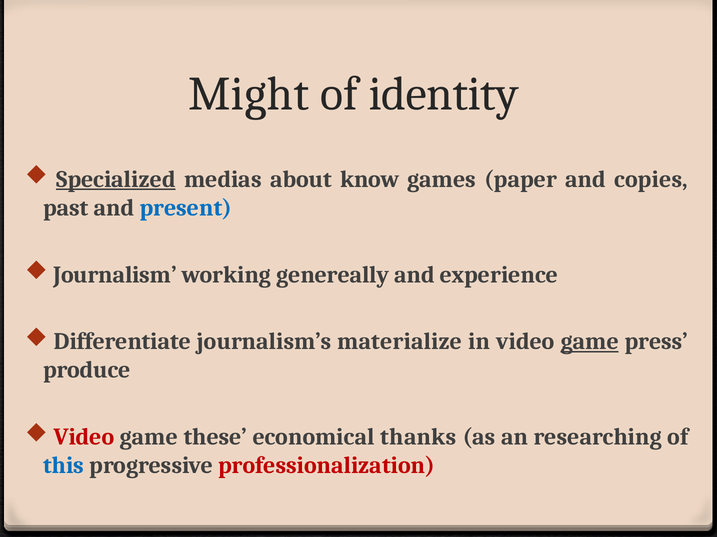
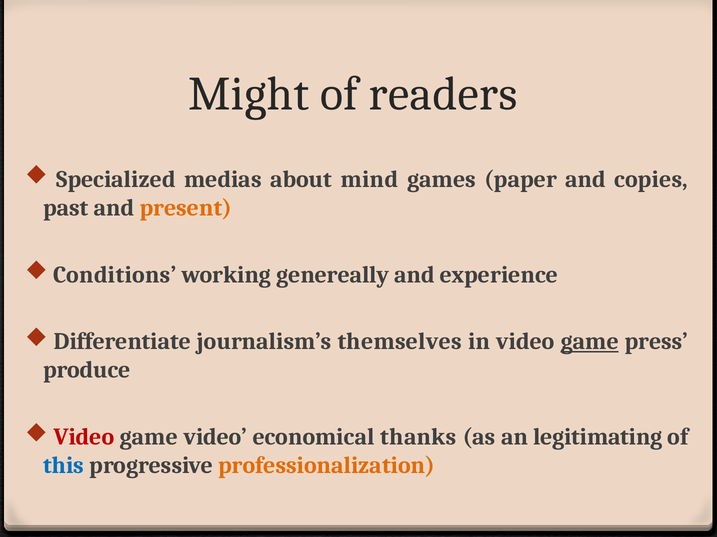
identity: identity -> readers (443, 94)
Specialized underline: present -> none (116, 179)
know: know -> mind (369, 179)
present colour: blue -> orange (186, 208)
Journalism: Journalism -> Conditions (115, 275)
materialize: materialize -> themselves (400, 342)
game these: these -> video (215, 437)
researching: researching -> legitimating (598, 437)
professionalization colour: red -> orange (327, 466)
